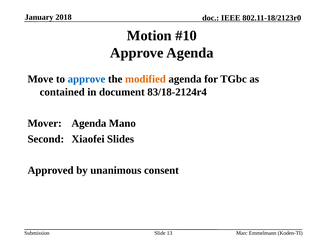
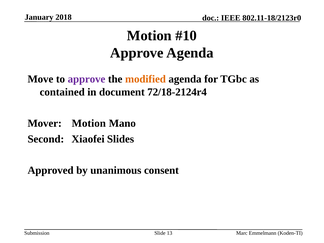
approve colour: blue -> purple (87, 79)
83/18-2124r4: 83/18-2124r4 -> 72/18-2124r4 (177, 92)
Mover Agenda: Agenda -> Motion (89, 123)
